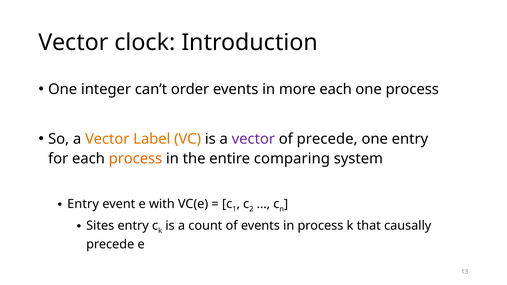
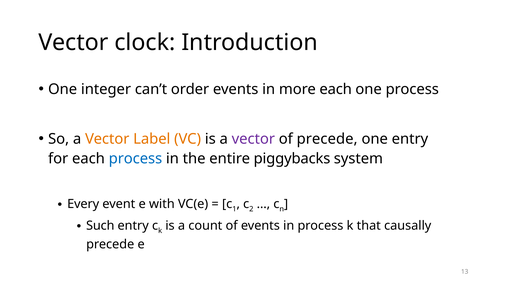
process colour: orange -> blue (135, 159)
comparing: comparing -> piggybacks (292, 159)
Entry: Entry -> Every (83, 204)
Sites: Sites -> Such (100, 226)
